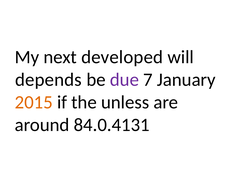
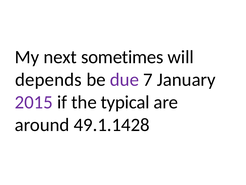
developed: developed -> sometimes (122, 57)
2015 colour: orange -> purple (34, 102)
unless: unless -> typical (125, 102)
84.0.4131: 84.0.4131 -> 49.1.1428 (112, 124)
